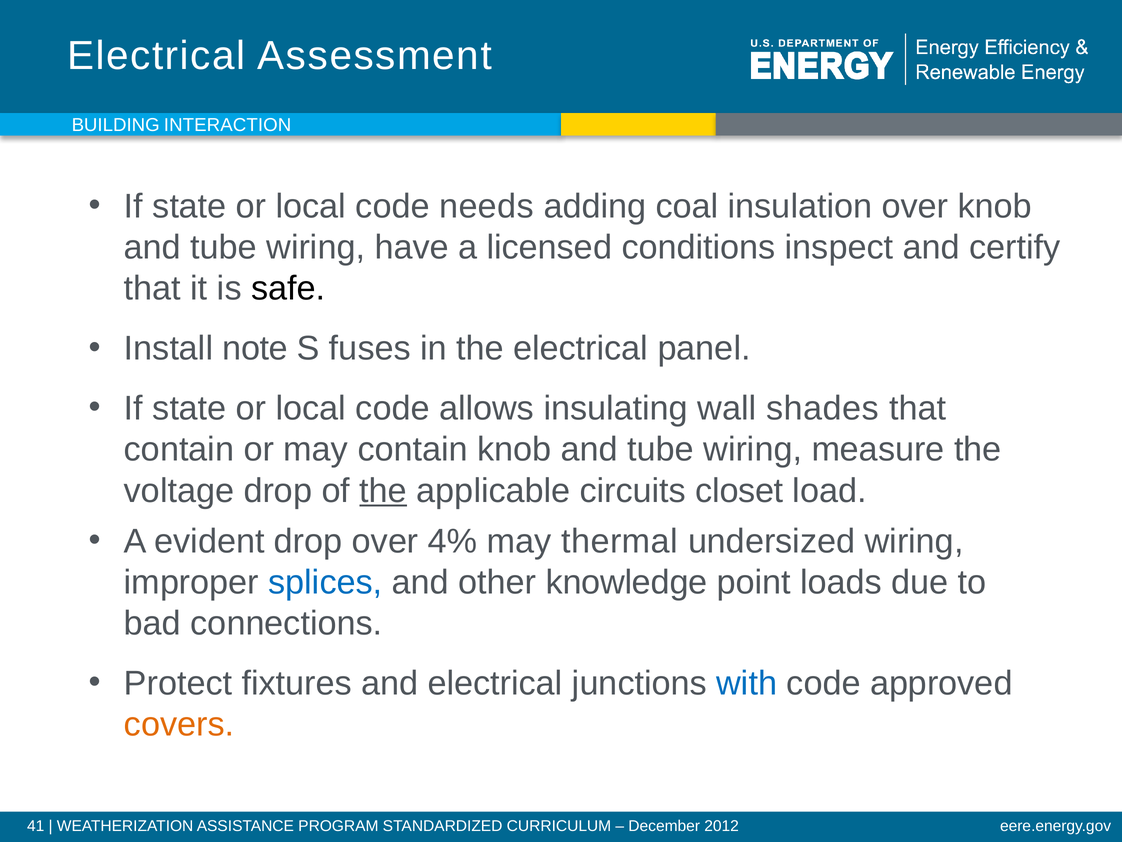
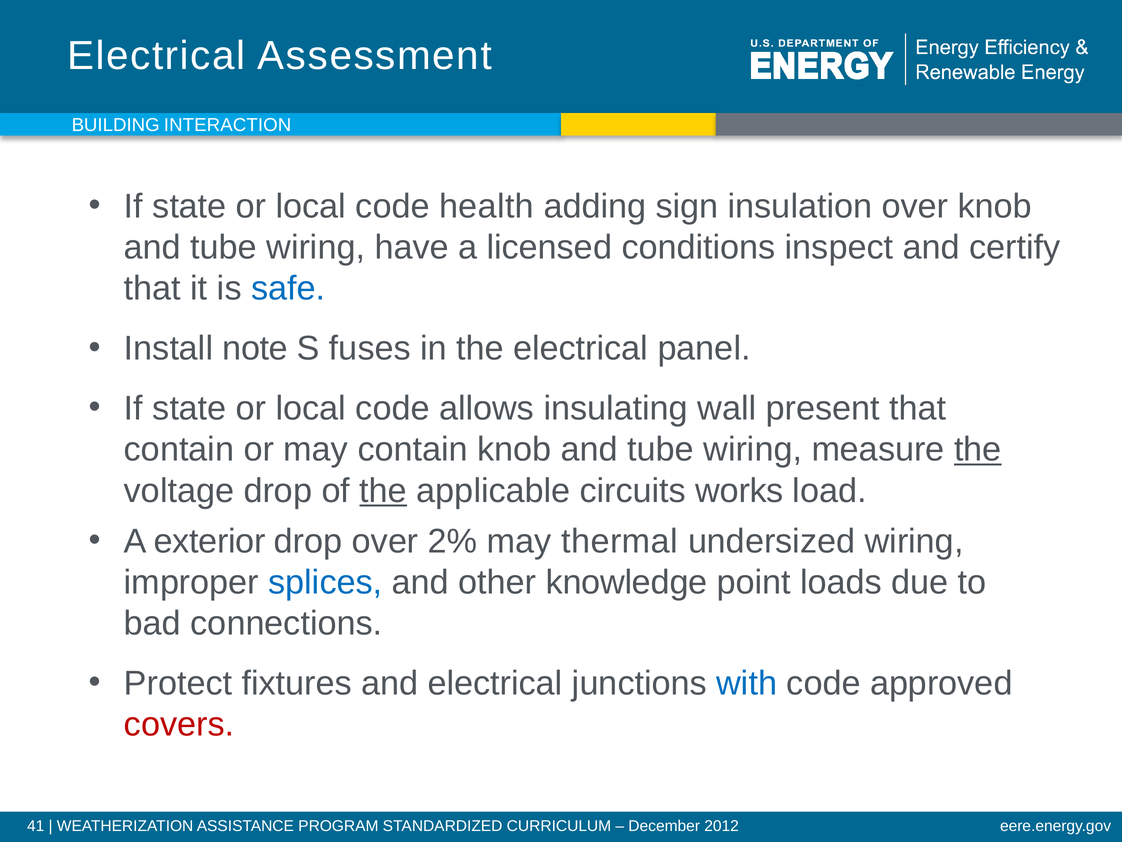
needs: needs -> health (486, 206)
coal: coal -> sign (687, 206)
safe colour: black -> blue (288, 288)
shades: shades -> present (823, 408)
the underline: none -> present (978, 449)
closet: closet -> works (739, 490)
evident: evident -> exterior (210, 541)
4%: 4% -> 2% (453, 541)
covers colour: orange -> red (179, 724)
